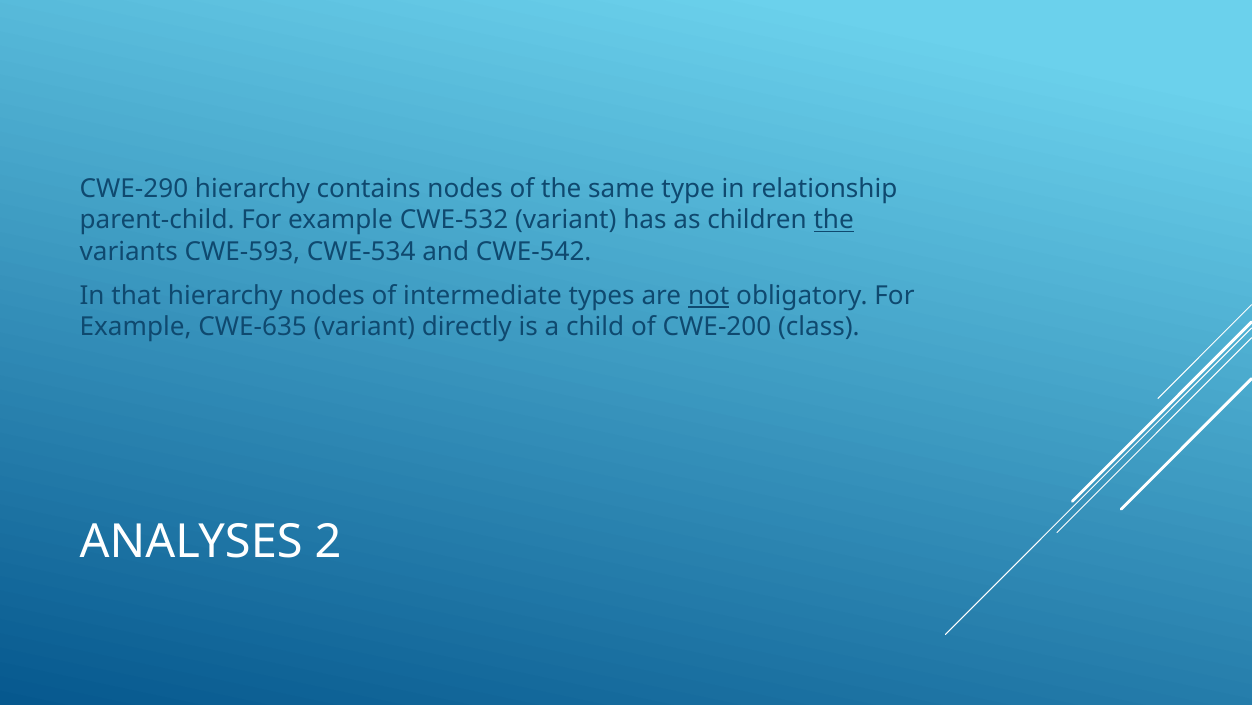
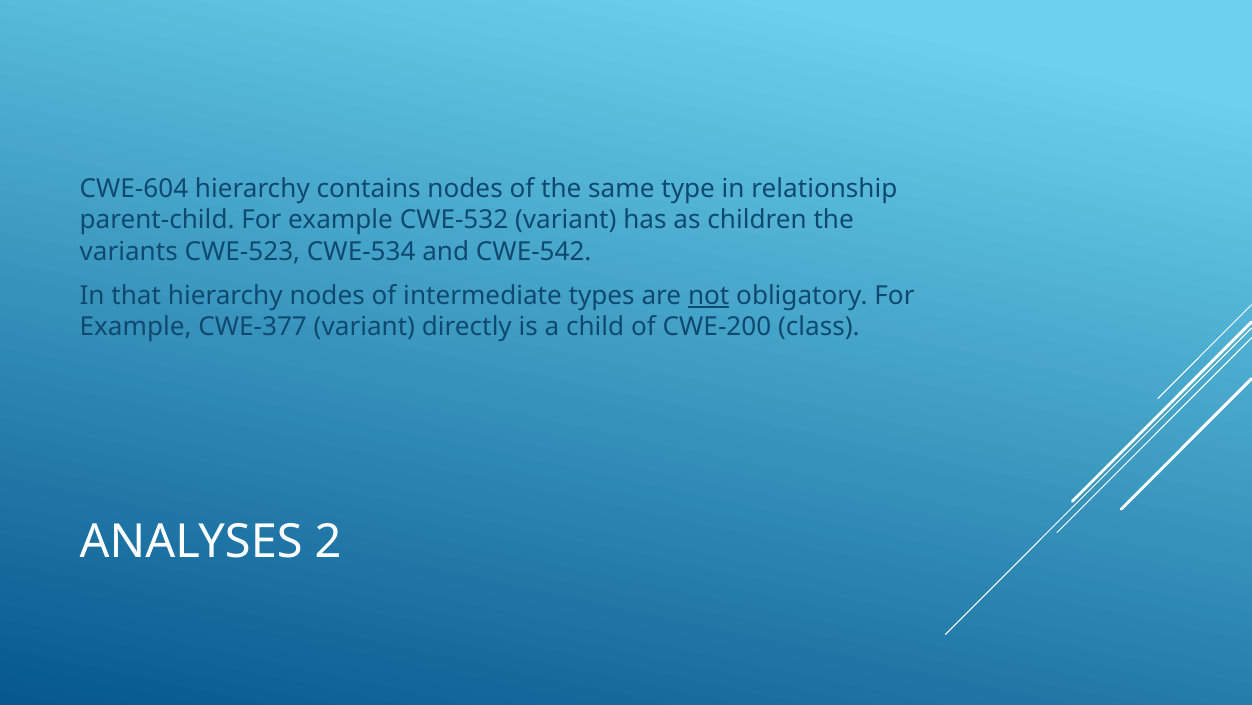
CWE-290: CWE-290 -> CWE-604 (134, 189)
the underline: present -> none (834, 220)
CWE-593: CWE-593 -> CWE-523 (242, 251)
CWE-635: CWE-635 -> CWE-377 (253, 327)
